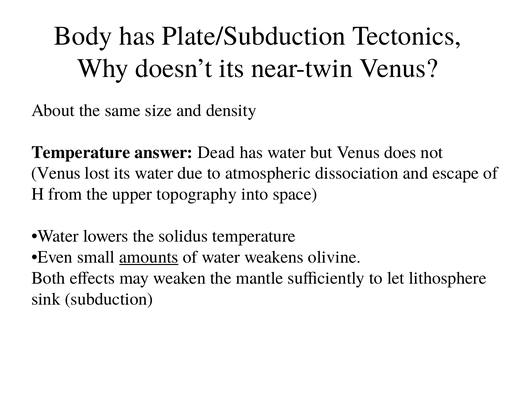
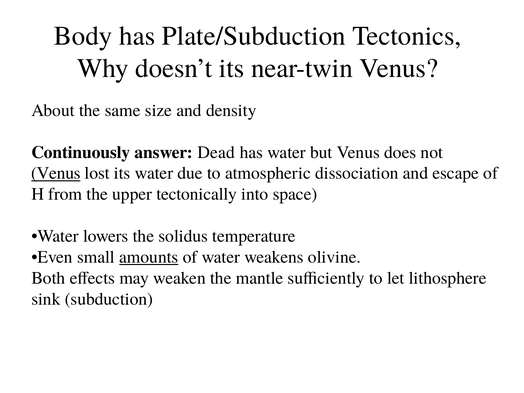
Temperature: Temperature -> Continuously (81, 152)
Venus underline: none -> present (56, 173)
topography: topography -> tectonically (197, 194)
